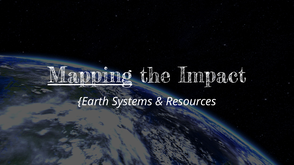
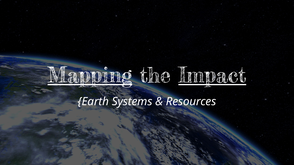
Impact underline: none -> present (212, 76)
